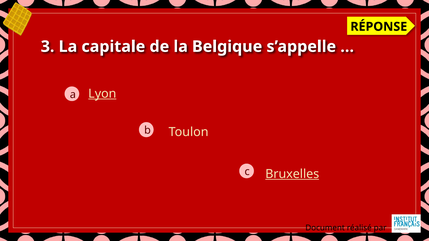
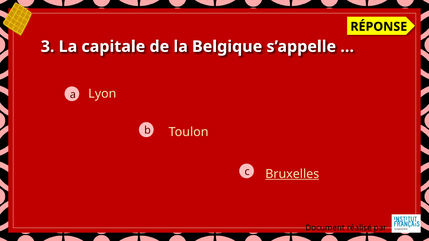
Lyon underline: present -> none (102, 94)
